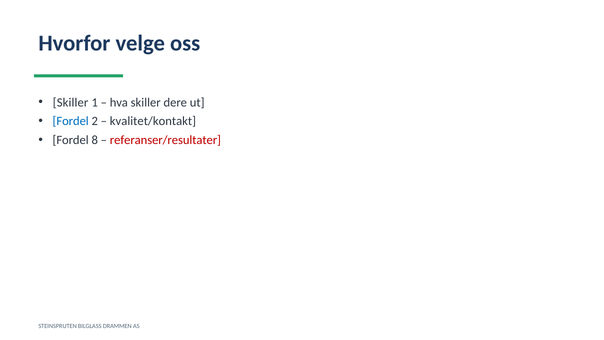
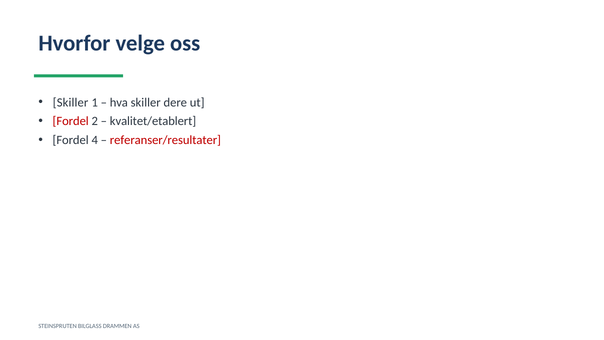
Fordel colour: blue -> red (71, 121)
kvalitet/kontakt: kvalitet/kontakt -> kvalitet/etablert (153, 121)
8: 8 -> 4 (95, 140)
